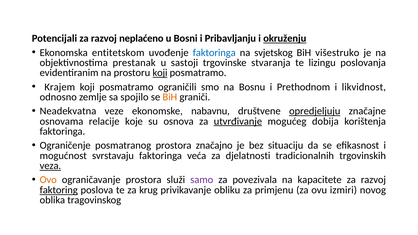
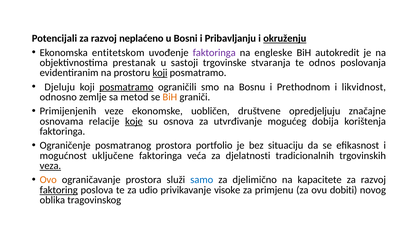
faktoringa colour: blue -> purple (214, 53)
svjetskog: svjetskog -> engleske (273, 53)
višestruko: višestruko -> autokredit (337, 53)
lizingu: lizingu -> odnos (322, 63)
Krajem: Krajem -> Djeluju (60, 87)
posmatramo underline: none -> present (126, 87)
spojilo: spojilo -> metod (135, 97)
Neadekvatna: Neadekvatna -> Primijenjenih (68, 111)
nabavnu: nabavnu -> uobličen (210, 111)
opredjeljuju underline: present -> none (315, 111)
koje underline: none -> present (134, 121)
utvrđivanje underline: present -> none (238, 121)
značajno: značajno -> portfolio (214, 146)
svrstavaju: svrstavaju -> uključene (113, 156)
samo colour: purple -> blue (202, 180)
povezivala: povezivala -> djelimično (255, 180)
krug: krug -> udio (149, 190)
obliku: obliku -> visoke (227, 190)
izmiri: izmiri -> dobiti (344, 190)
